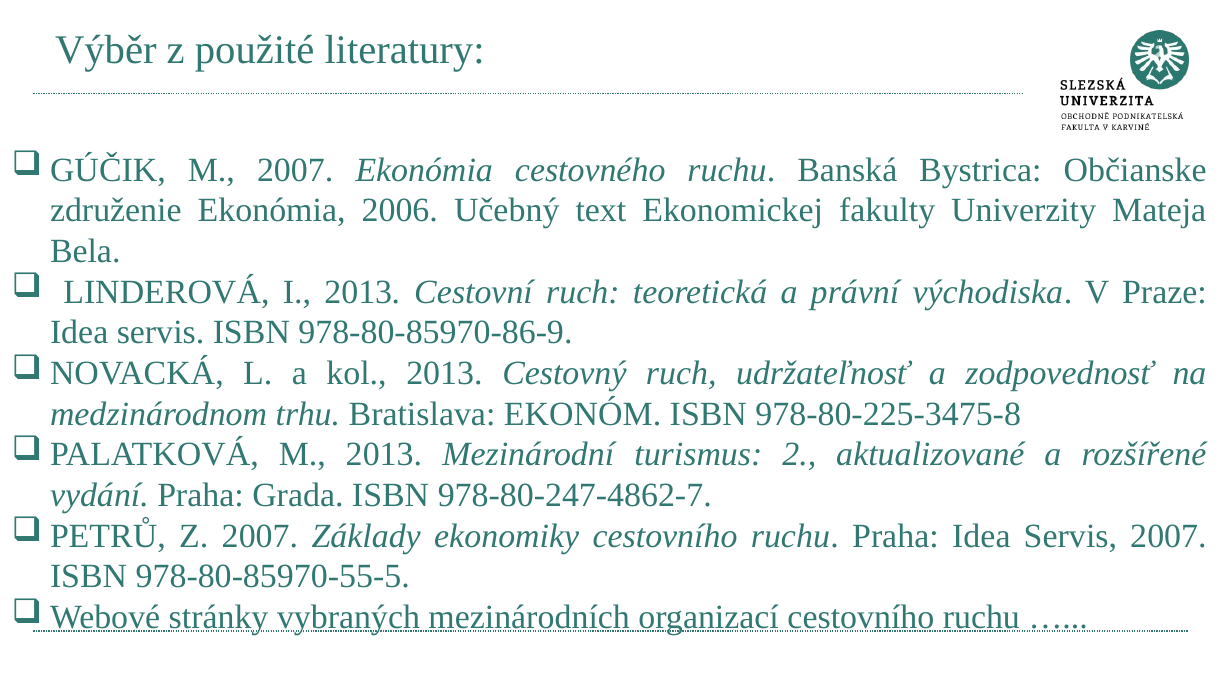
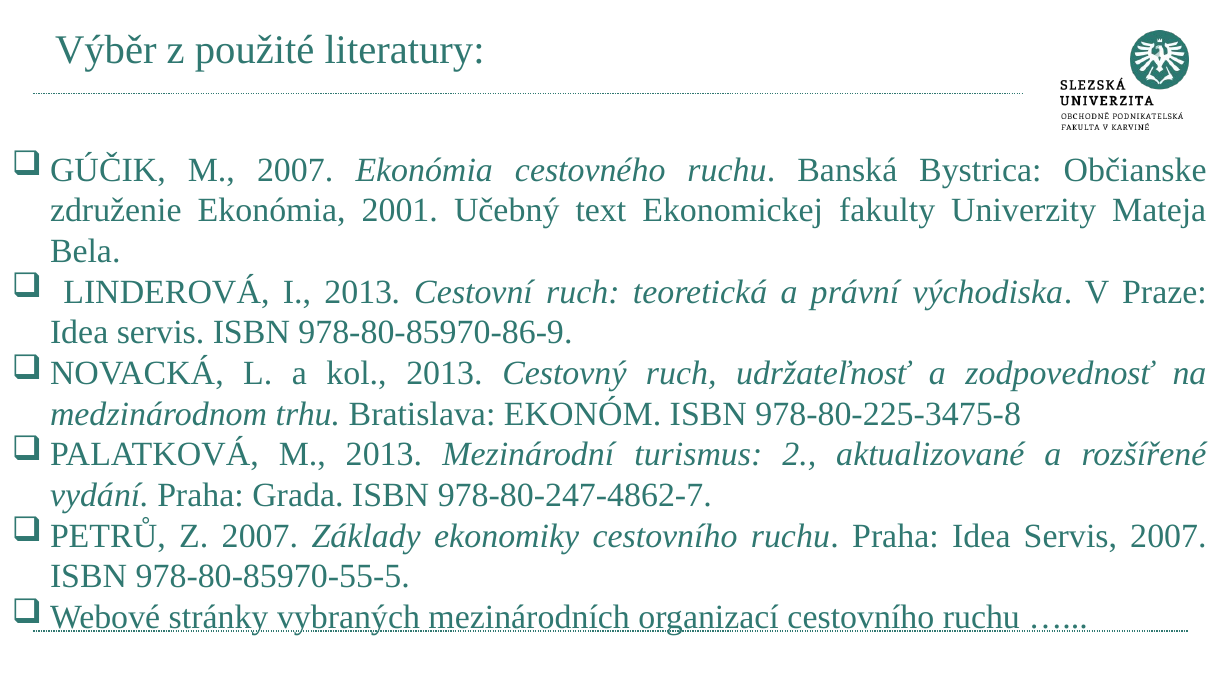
2006: 2006 -> 2001 (400, 211)
